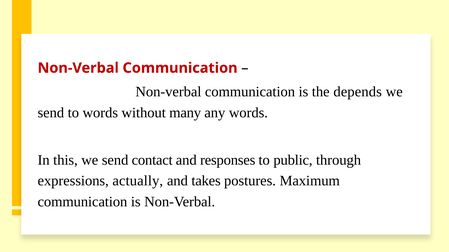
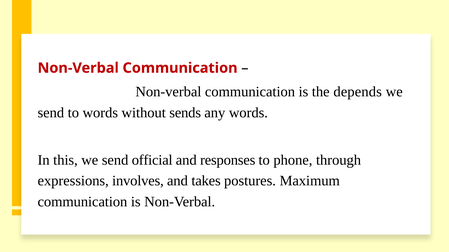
many: many -> sends (185, 113)
contact: contact -> official (152, 160)
public: public -> phone (293, 160)
actually: actually -> involves (138, 181)
